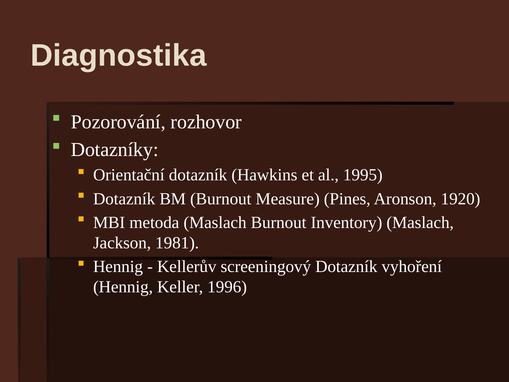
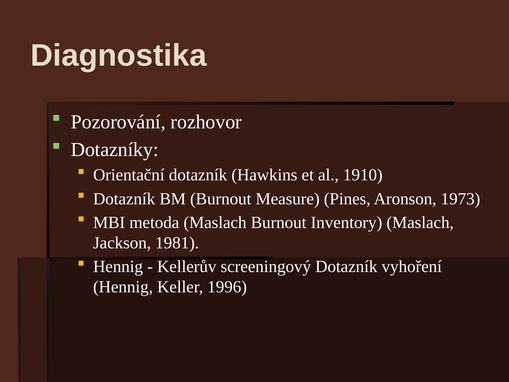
1995: 1995 -> 1910 (363, 175)
1920: 1920 -> 1973 (461, 199)
